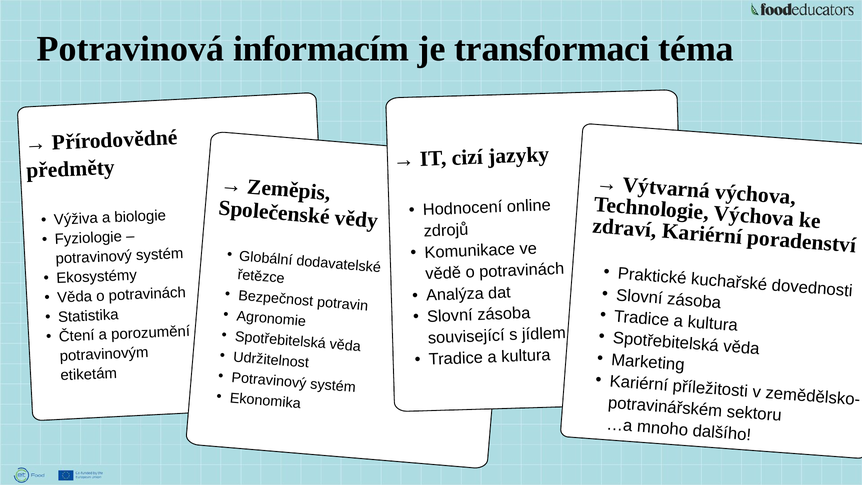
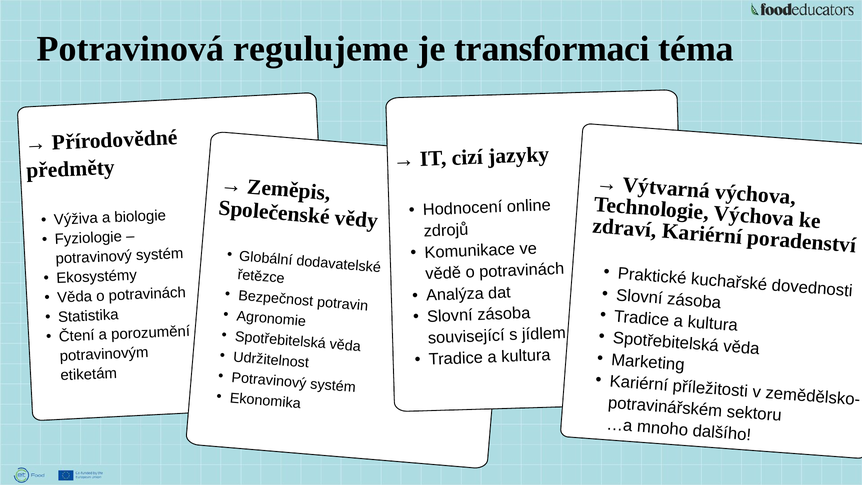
informacím: informacím -> regulujeme (321, 49)
